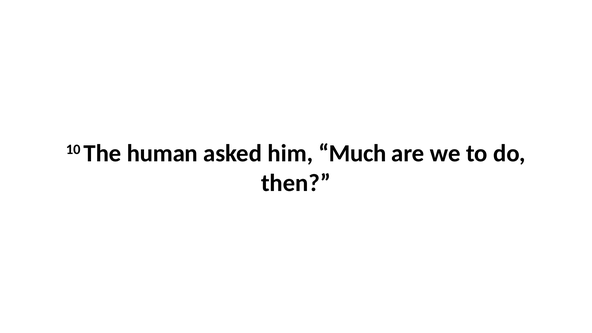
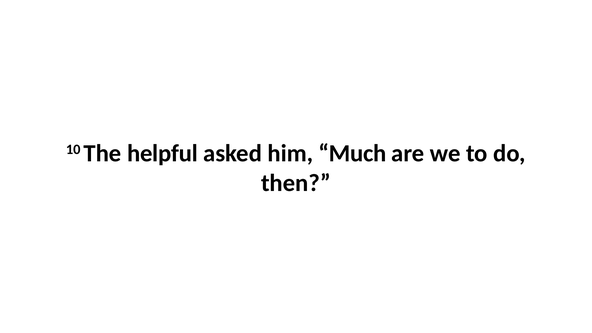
human: human -> helpful (162, 153)
